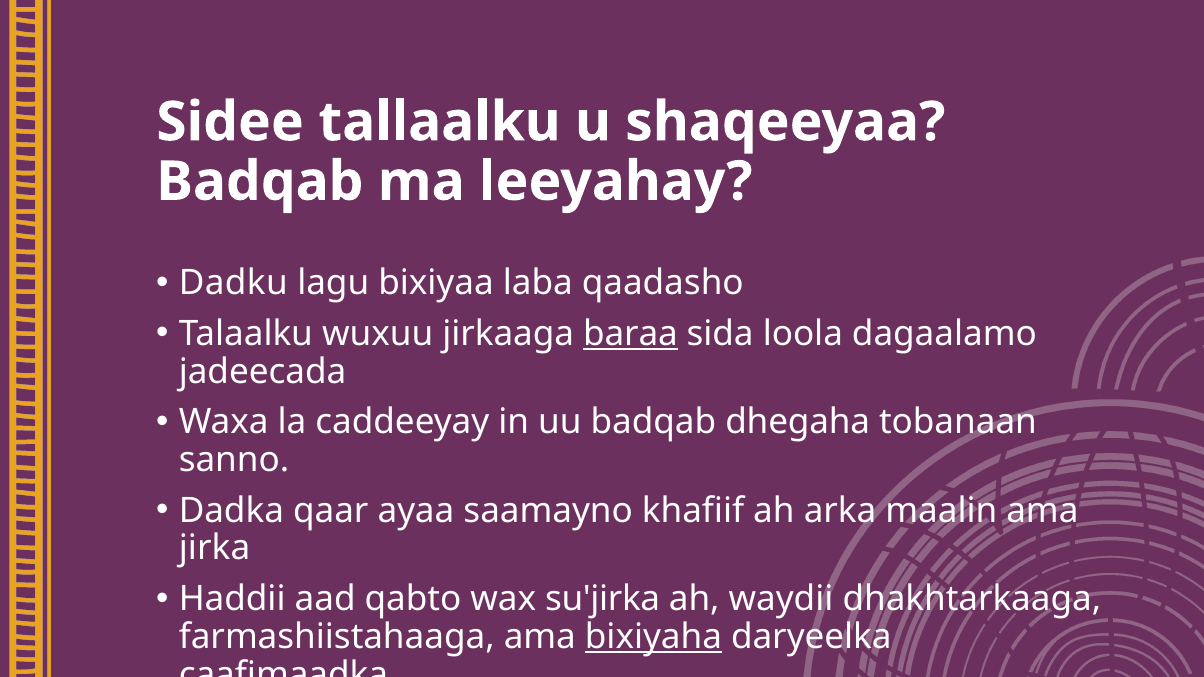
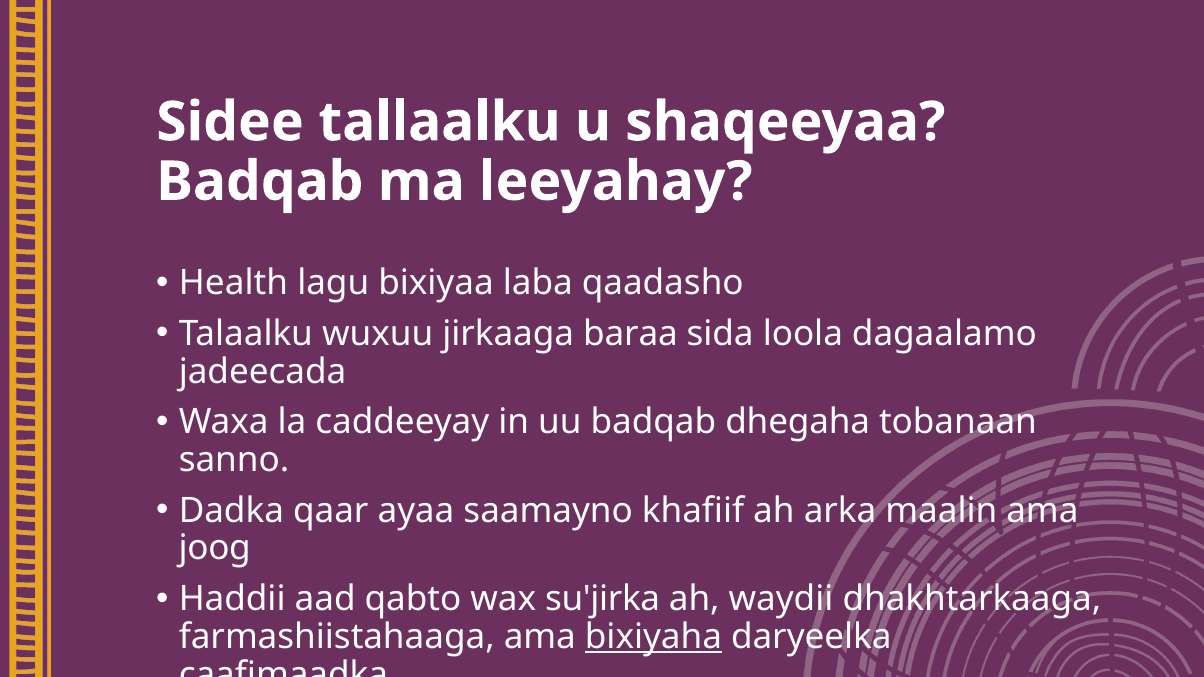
Dadku: Dadku -> Health (233, 283)
baraa underline: present -> none (630, 334)
jirka: jirka -> joog (215, 549)
